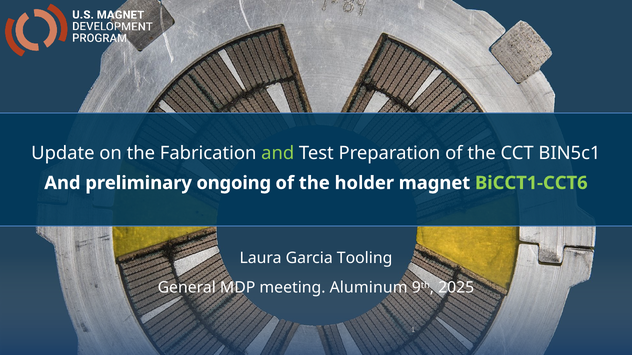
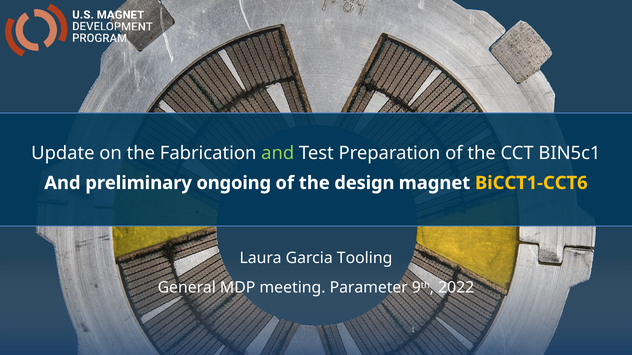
holder: holder -> design (364, 183)
BiCCT1-CCT6 colour: light green -> yellow (531, 183)
Aluminum: Aluminum -> Parameter (369, 288)
2025: 2025 -> 2022 (456, 288)
